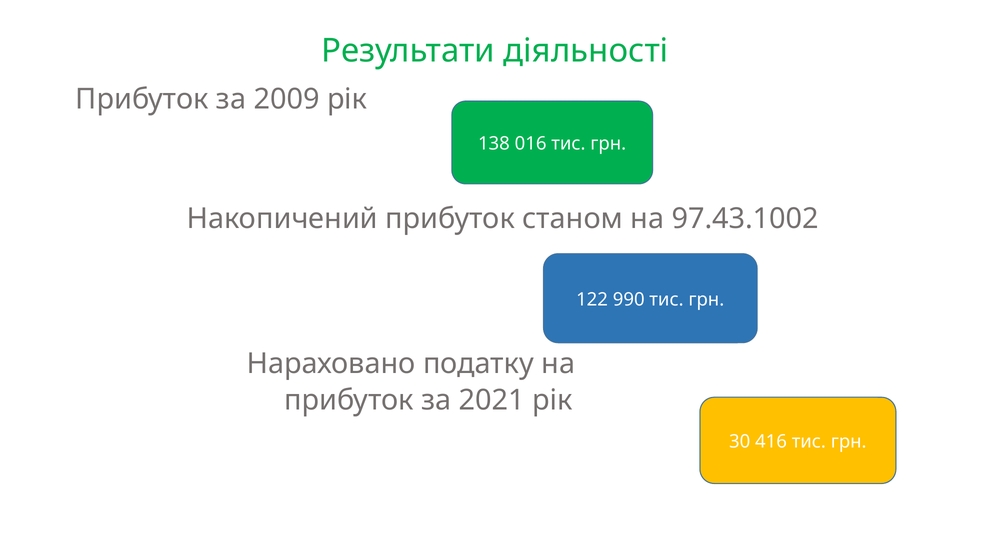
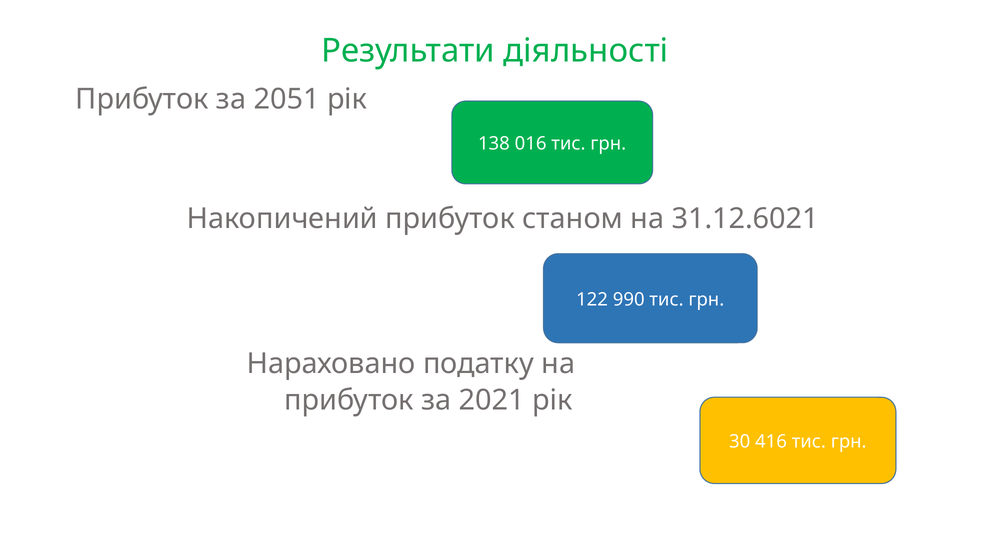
2009: 2009 -> 2051 (287, 99)
97.43.1002: 97.43.1002 -> 31.12.6021 (745, 218)
